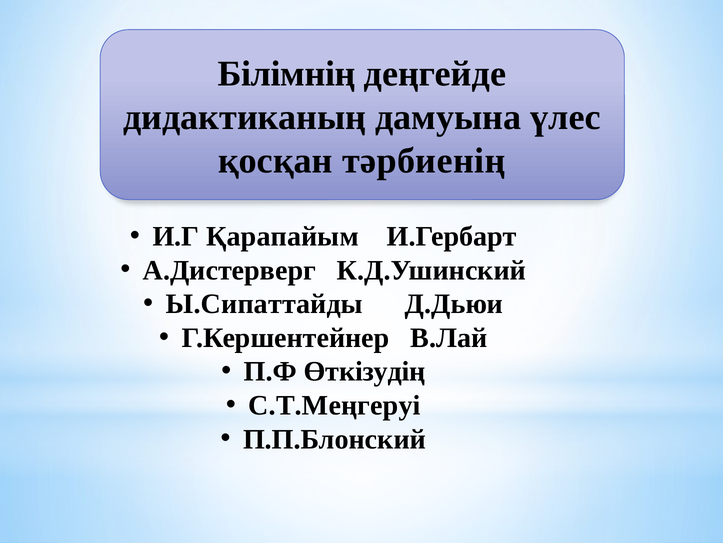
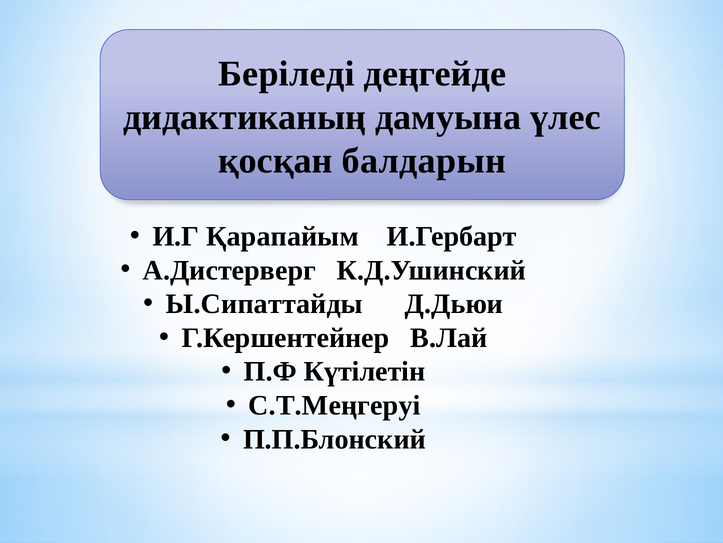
Білімнің: Білімнің -> Беріледі (286, 74)
тәрбиенің: тәрбиенің -> балдарын (424, 160)
Өткізудің: Өткізудің -> Күтілетін (365, 371)
